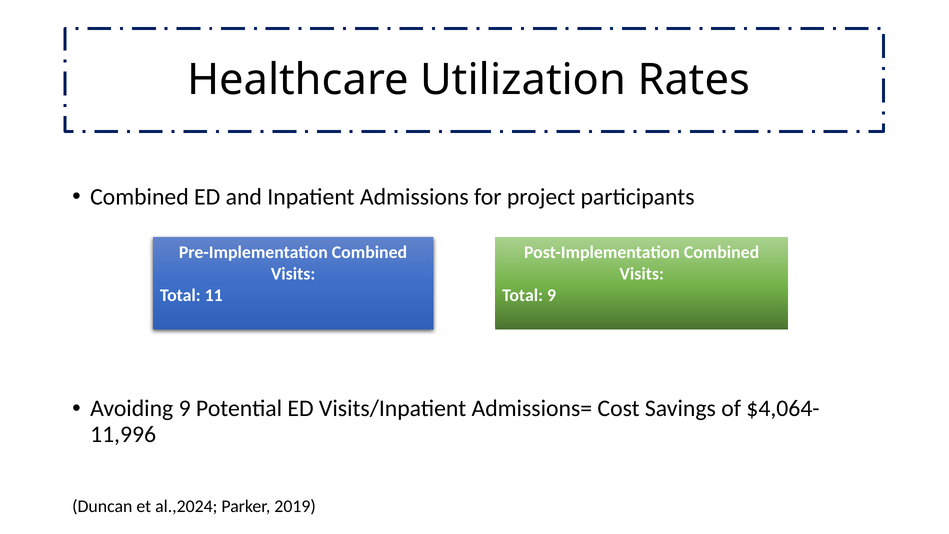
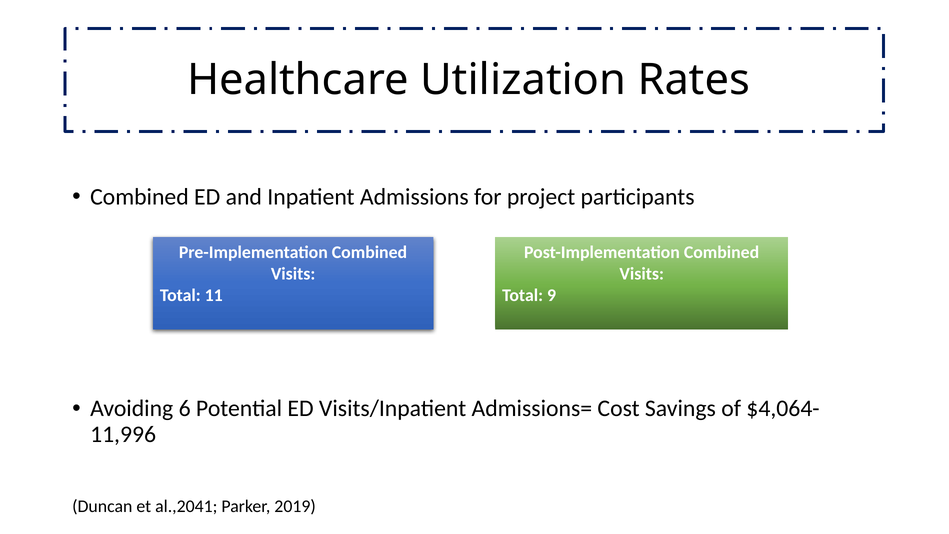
Avoiding 9: 9 -> 6 (185, 409)
al.,2024: al.,2024 -> al.,2041 (186, 506)
